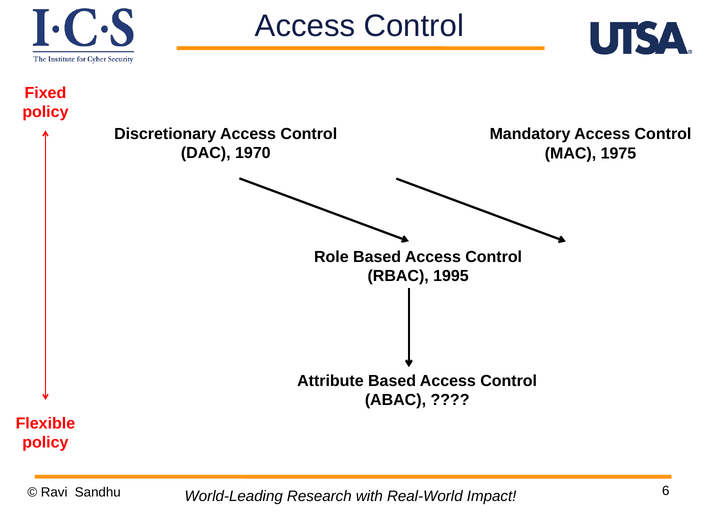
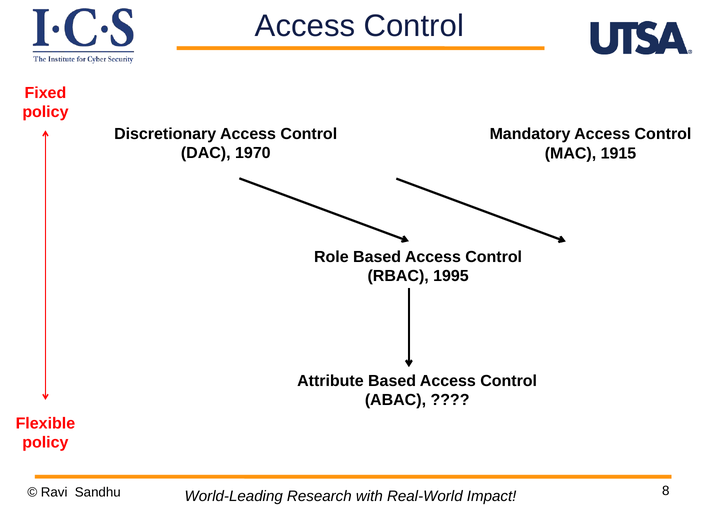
1975: 1975 -> 1915 (618, 153)
6: 6 -> 8 (666, 491)
